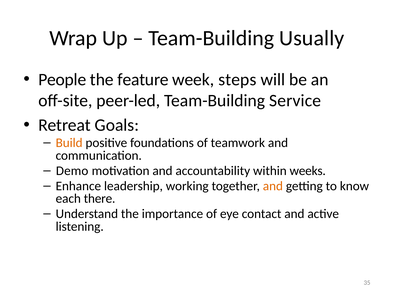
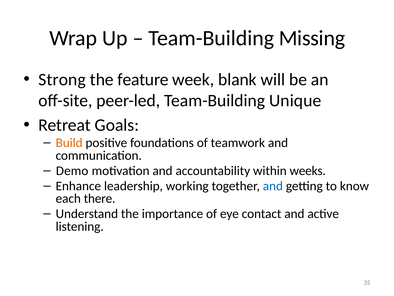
Usually: Usually -> Missing (312, 38)
People: People -> Strong (62, 79)
steps: steps -> blank (237, 79)
Service: Service -> Unique (295, 100)
and colour: orange -> blue (273, 186)
